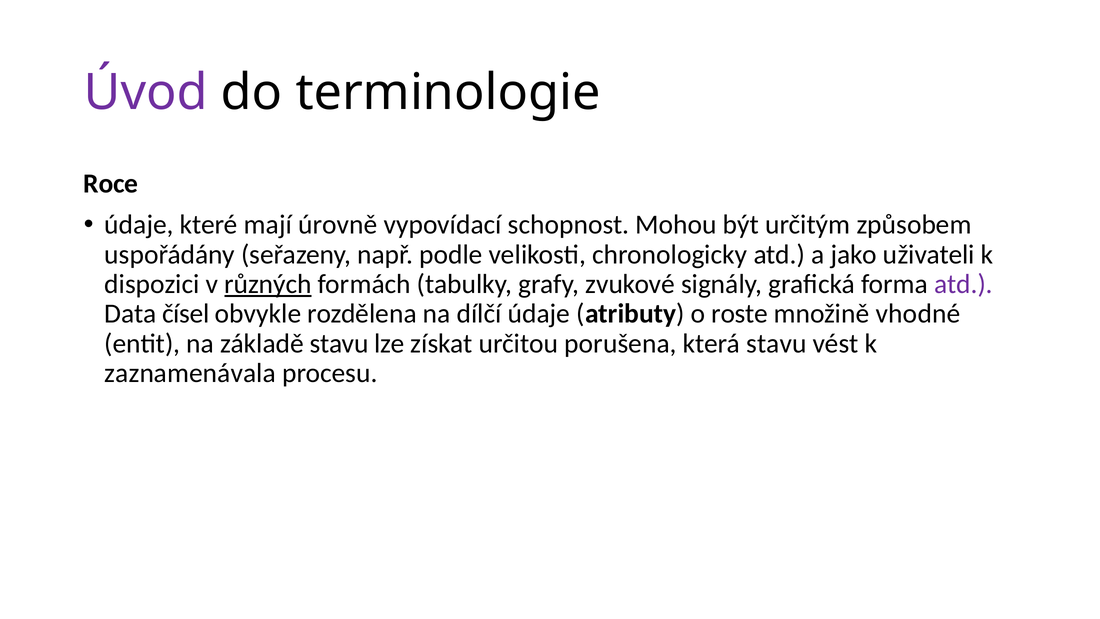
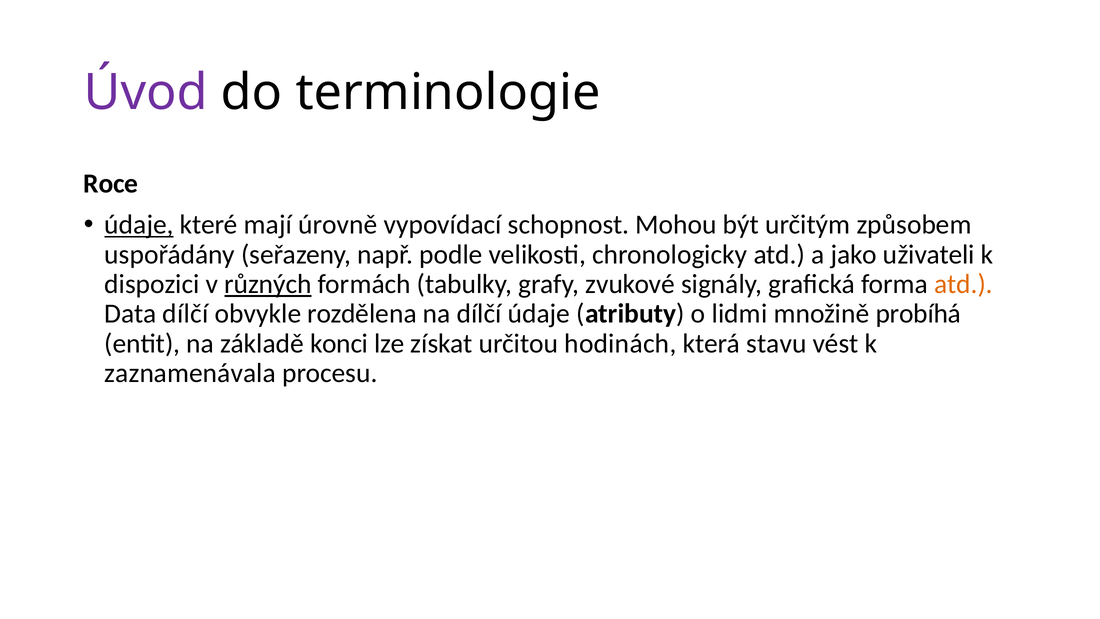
údaje underline: none -> present (139, 225)
atd colour: purple -> orange (963, 284)
Data čísel: čísel -> dílčí (186, 314)
roste: roste -> lidmi (740, 314)
vhodné: vhodné -> probíhá (918, 314)
základě stavu: stavu -> konci (339, 343)
porušena: porušena -> hodinách (620, 343)
